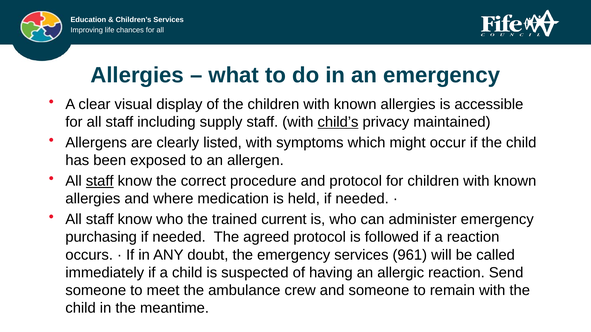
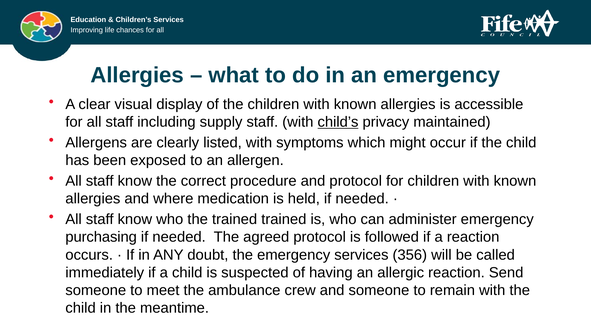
staff underline: present -> none (100, 181)
trained current: current -> trained (284, 220)
961: 961 -> 356 (410, 255)
